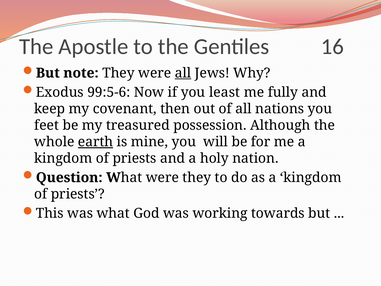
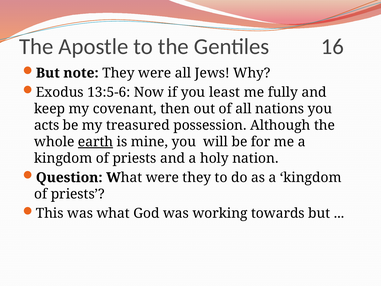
all underline: present -> none (183, 73)
99:5-6: 99:5-6 -> 13:5-6 (109, 92)
feet: feet -> acts (47, 125)
